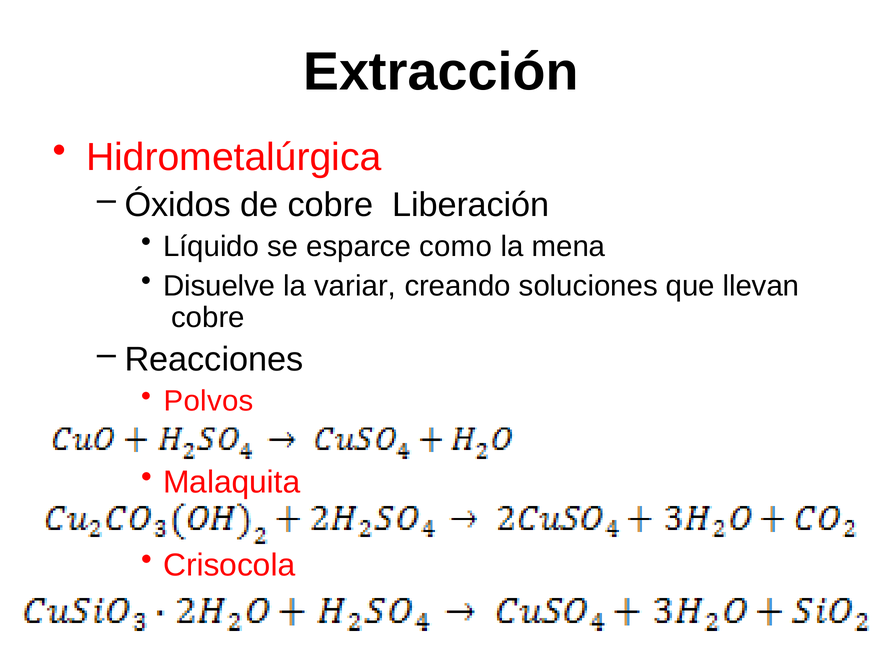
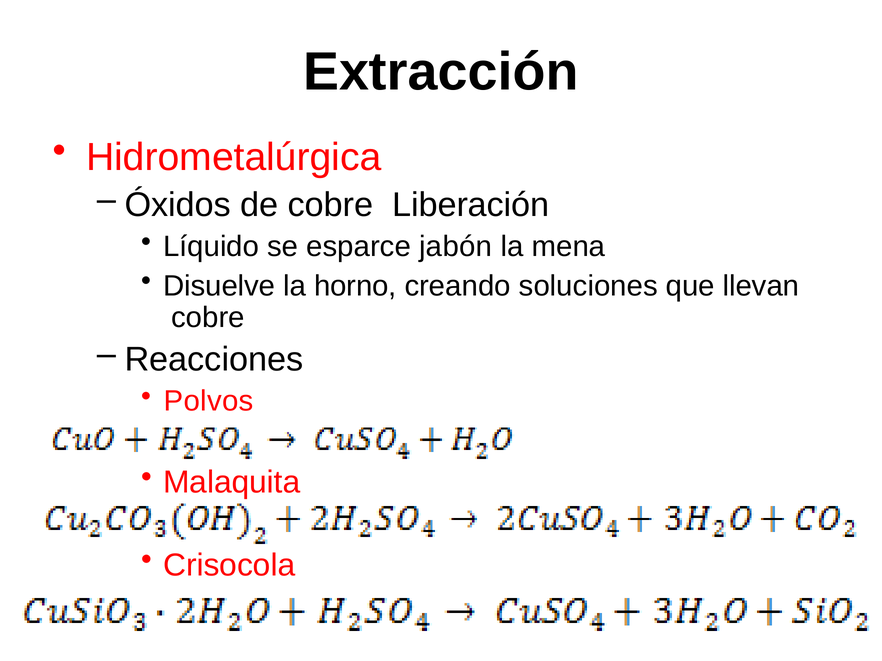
como: como -> jabón (456, 247)
variar: variar -> horno (355, 286)
